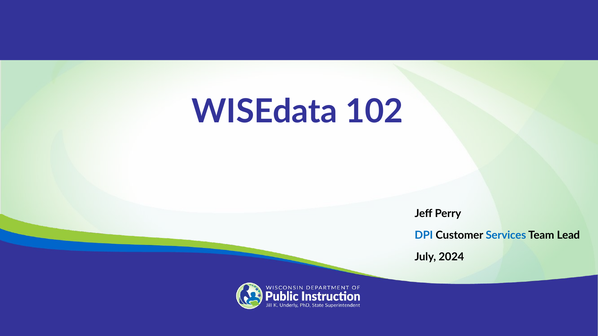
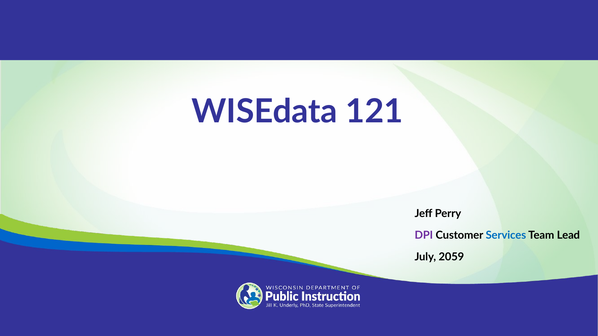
102: 102 -> 121 (374, 112)
DPI colour: blue -> purple (424, 235)
2024: 2024 -> 2059 (451, 257)
